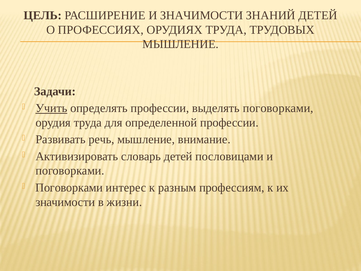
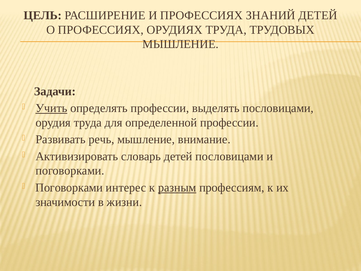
И ЗНАЧИМОСТИ: ЗНАЧИМОСТИ -> ПРОФЕССИЯХ (202, 15)
выделять поговорками: поговорками -> пословицами (278, 108)
разным underline: none -> present (177, 187)
